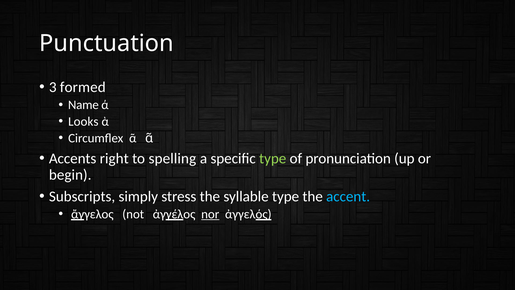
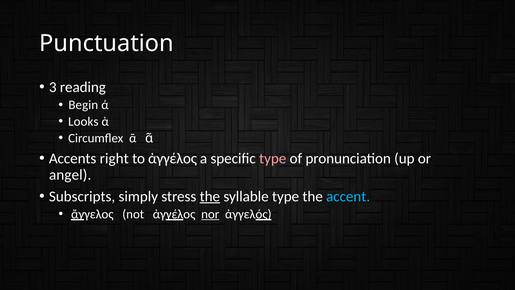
formed: formed -> reading (83, 87)
Name: Name -> Begin (83, 105)
to spelling: spelling -> ἀγγέλος (173, 158)
type colour: light green -> pink (273, 158)
begin: begin -> angel (70, 175)
the underline: none -> present (210, 196)
